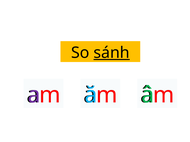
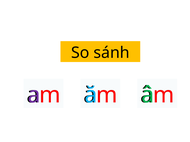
sánh underline: present -> none (112, 53)
